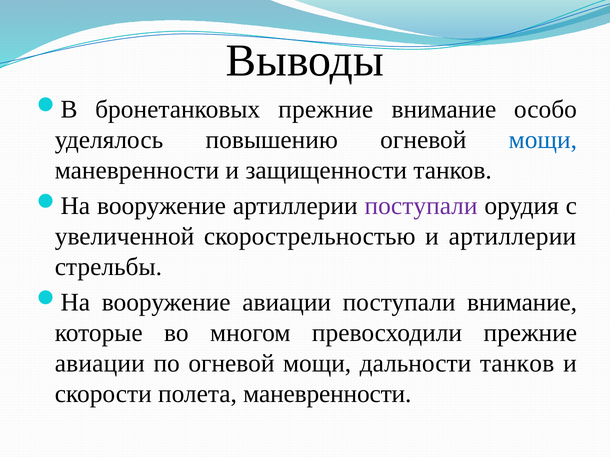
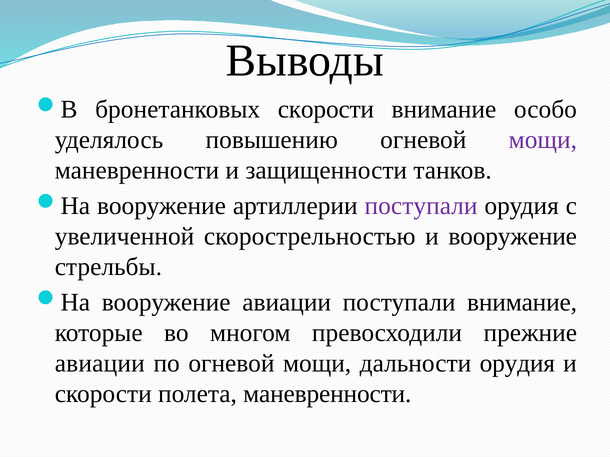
бронетанковых прежние: прежние -> скорости (326, 109)
мощи colour: blue -> purple (543, 140)
и артиллерии: артиллерии -> вооружение (513, 237)
дальности танков: танков -> орудия (517, 364)
